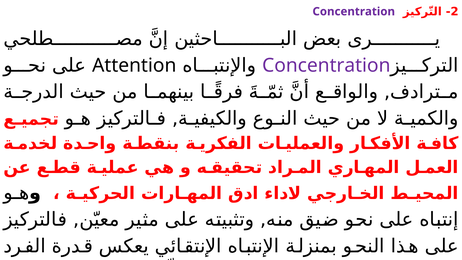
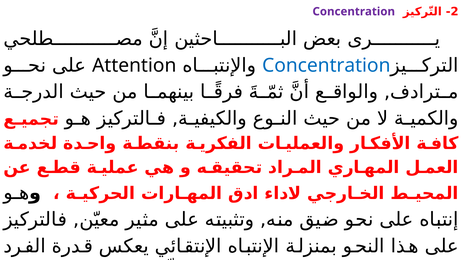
Concentration colour: purple -> blue (326, 65)
